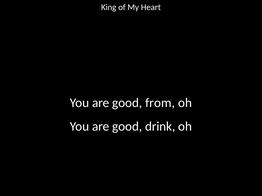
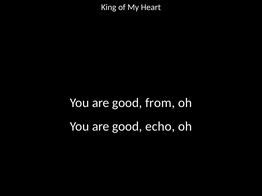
drink: drink -> echo (160, 127)
